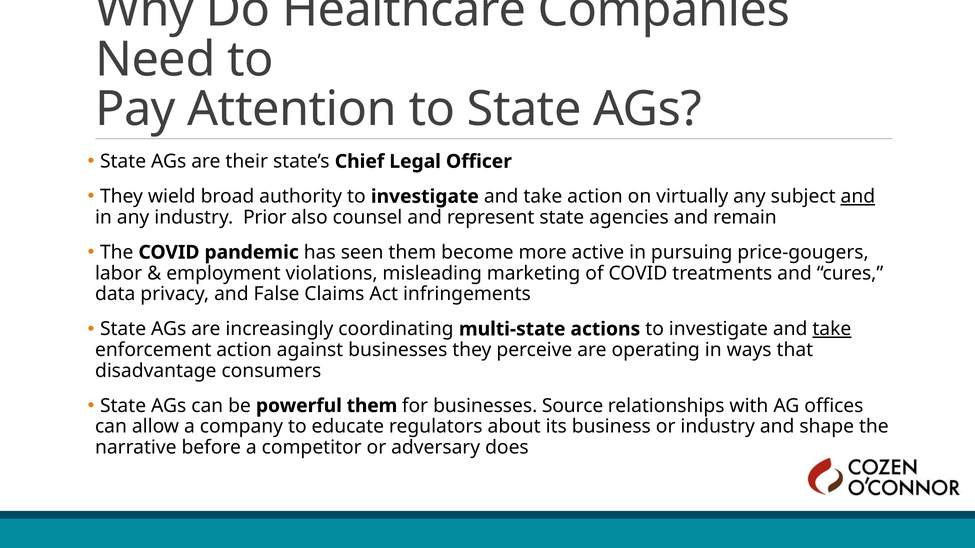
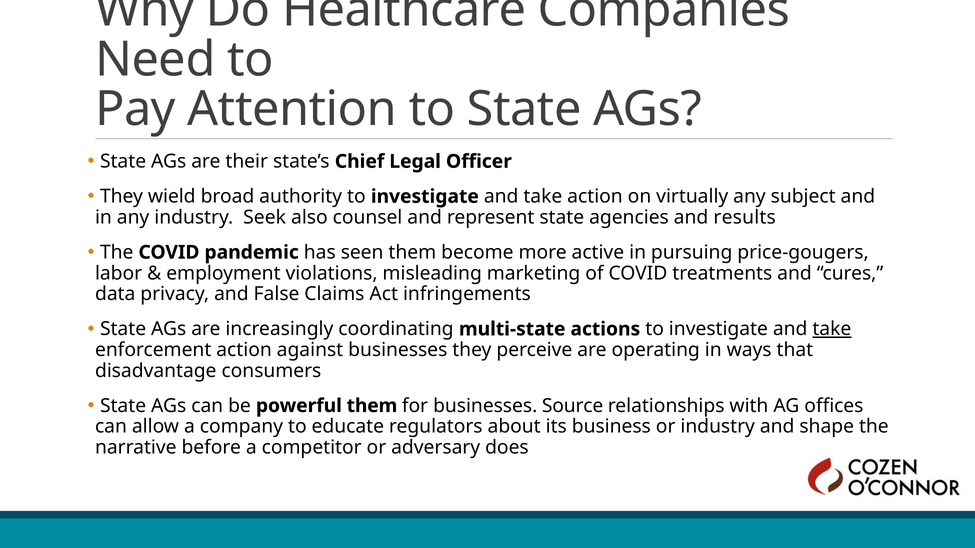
and underline: present -> none (858, 197)
Prior: Prior -> Seek (265, 217)
remain: remain -> results (745, 217)
